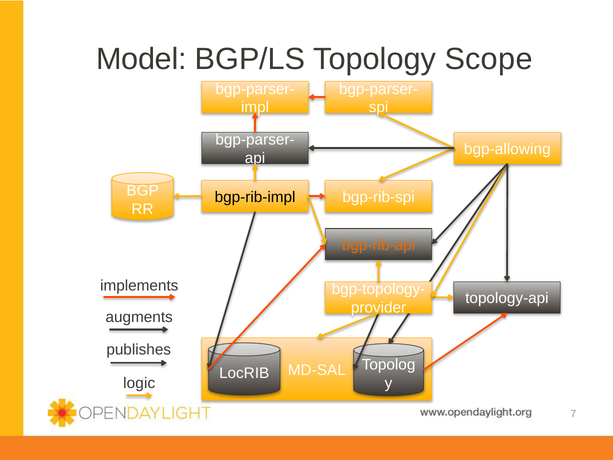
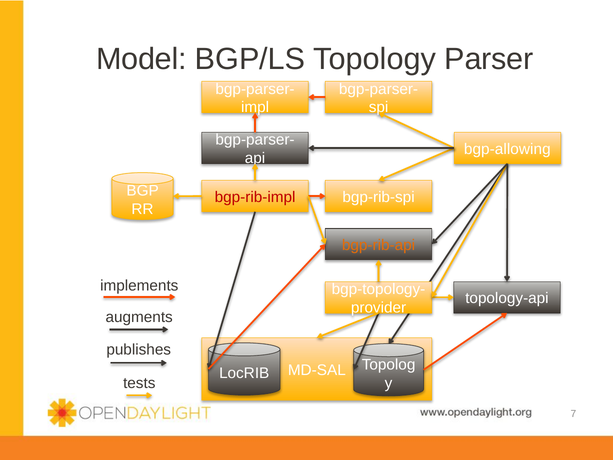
Scope: Scope -> Parser (489, 59)
bgp-rib-impl colour: black -> red (255, 197)
logic: logic -> tests (139, 383)
